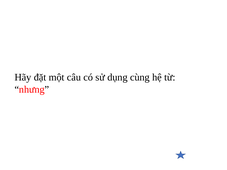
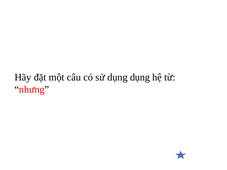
dụng cùng: cùng -> dụng (140, 77)
